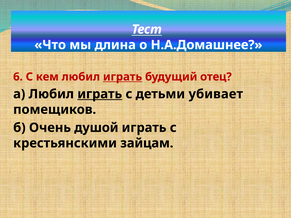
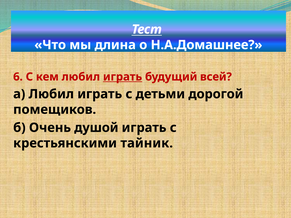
отец: отец -> всей (216, 77)
играть underline: present -> none (100, 94)
убивает: убивает -> дорогой (216, 94)
зайцам: зайцам -> тайник (147, 143)
